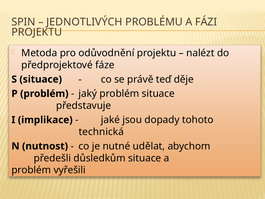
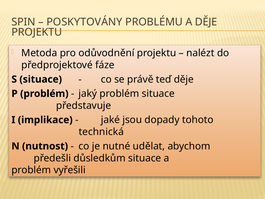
JEDNOTLIVÝCH: JEDNOTLIVÝCH -> POSKYTOVÁNY (84, 22)
A FÁZI: FÁZI -> DĚJE (206, 22)
